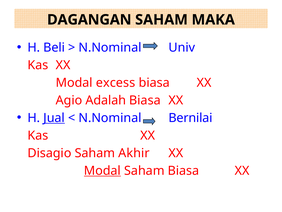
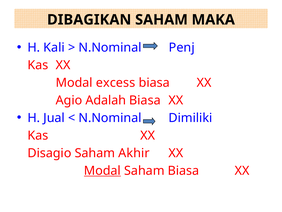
DAGANGAN: DAGANGAN -> DIBAGIKAN (89, 20)
Beli: Beli -> Kali (54, 47)
Univ: Univ -> Penj (182, 47)
Jual underline: present -> none (54, 118)
Bernilai: Bernilai -> Dimiliki (190, 118)
